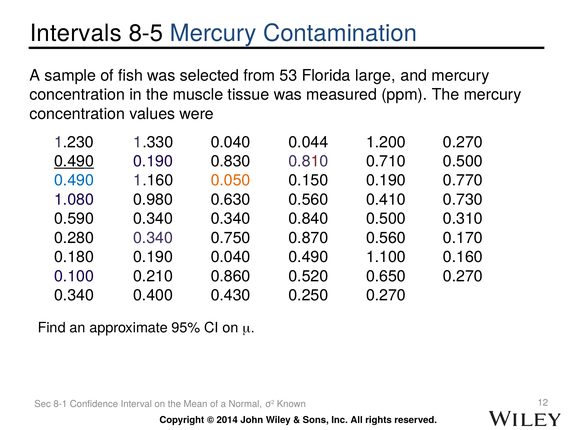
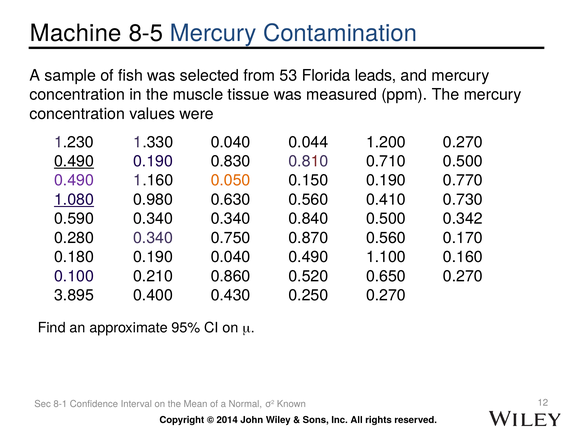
Intervals: Intervals -> Machine (76, 33)
large: large -> leads (376, 76)
0.490 colour: blue -> purple (74, 180)
1.080 underline: none -> present (74, 199)
0.310: 0.310 -> 0.342 (463, 219)
0.340: 0.340 -> 3.895 (74, 295)
